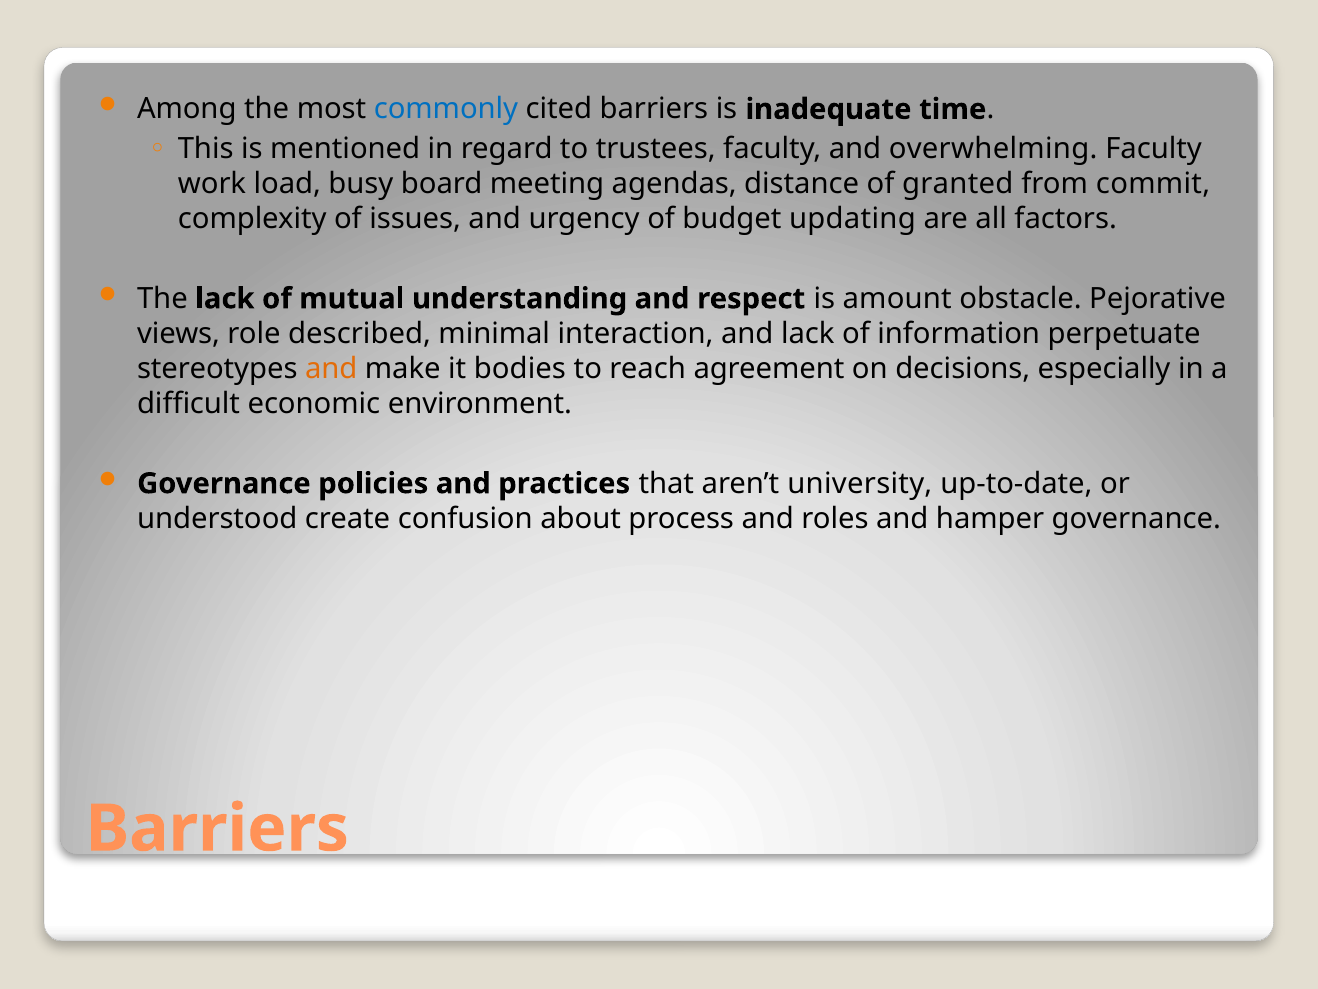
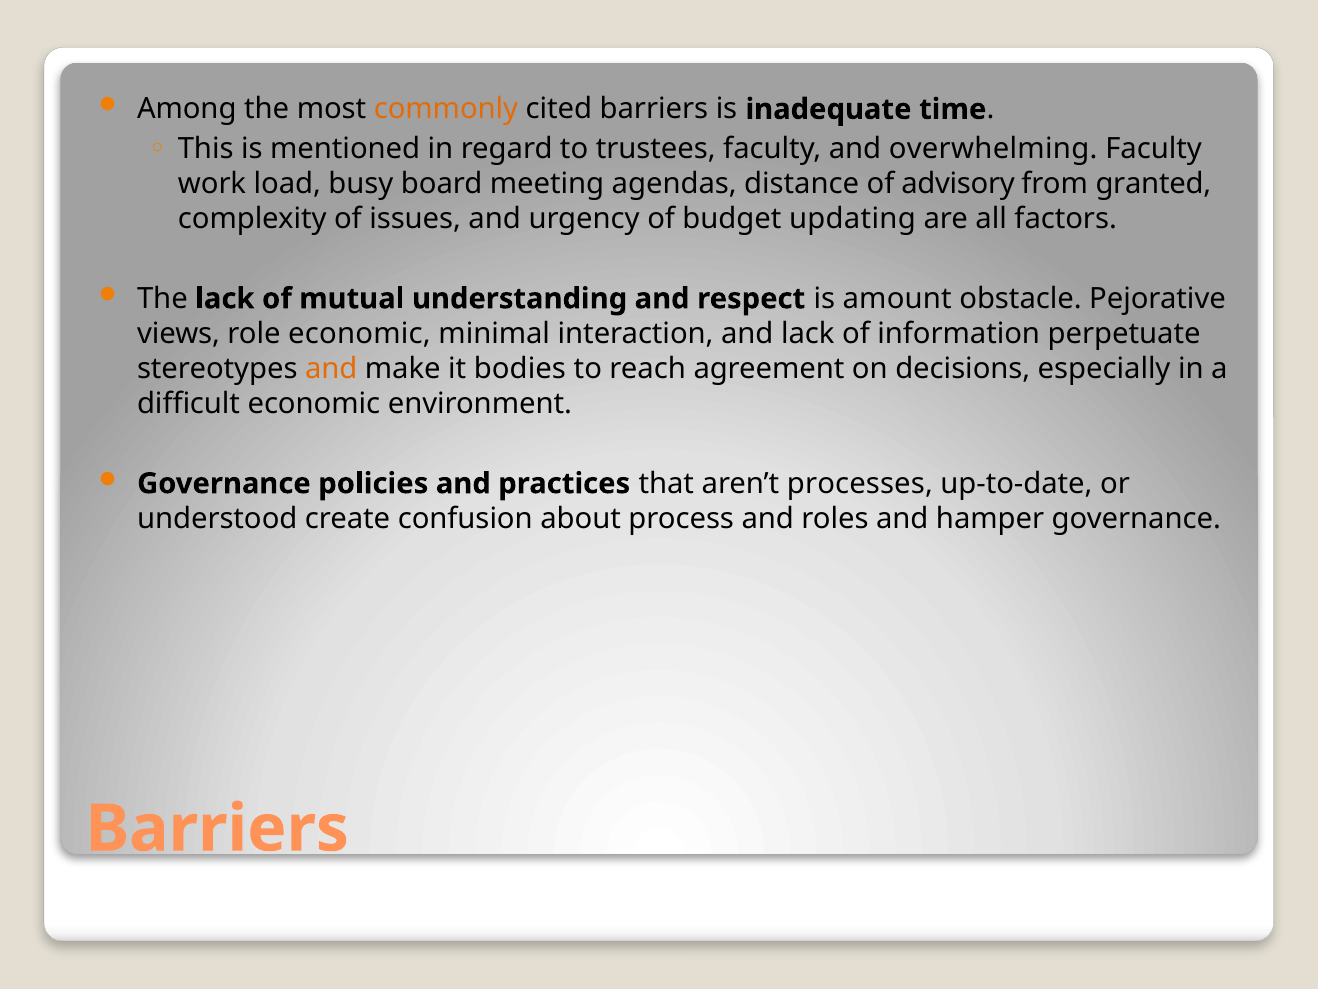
commonly colour: blue -> orange (446, 109)
granted: granted -> advisory (958, 184)
commit: commit -> granted (1153, 184)
role described: described -> economic (359, 334)
university: university -> processes (860, 483)
